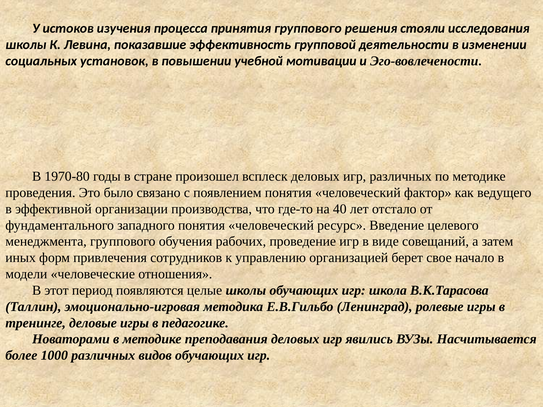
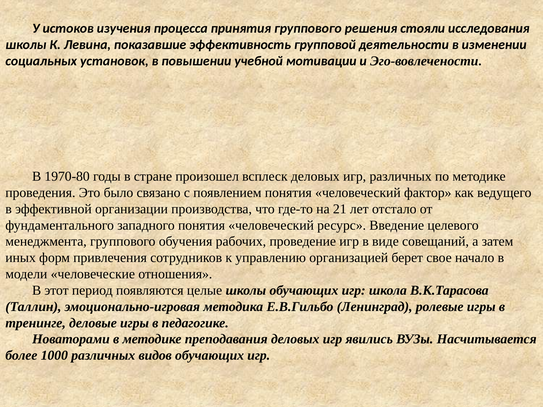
40: 40 -> 21 (340, 209)
